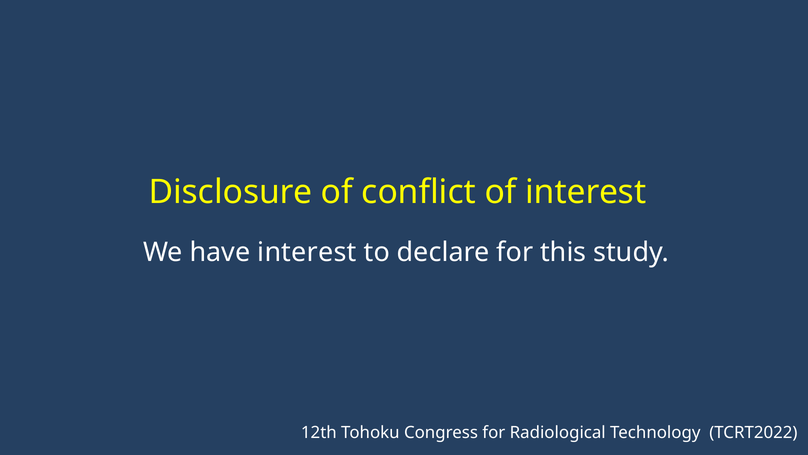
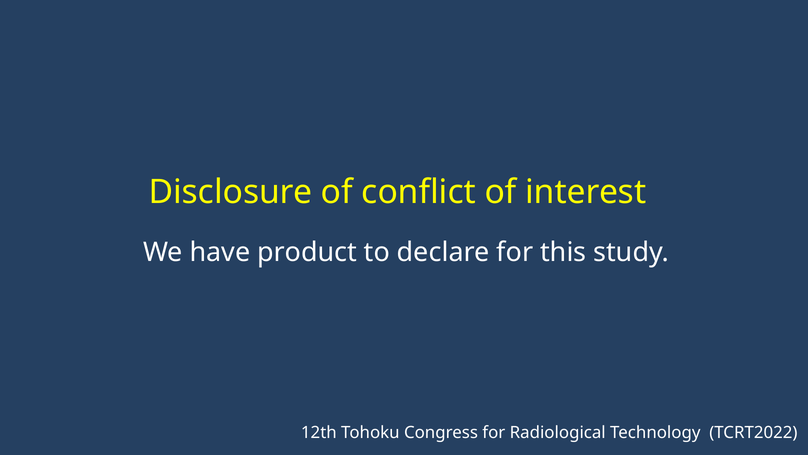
have interest: interest -> product (307, 252)
